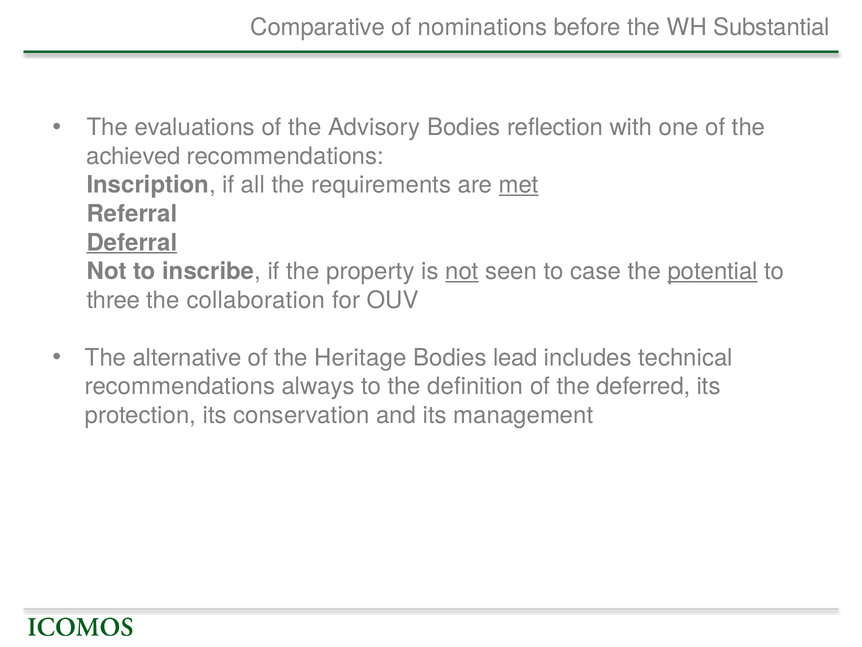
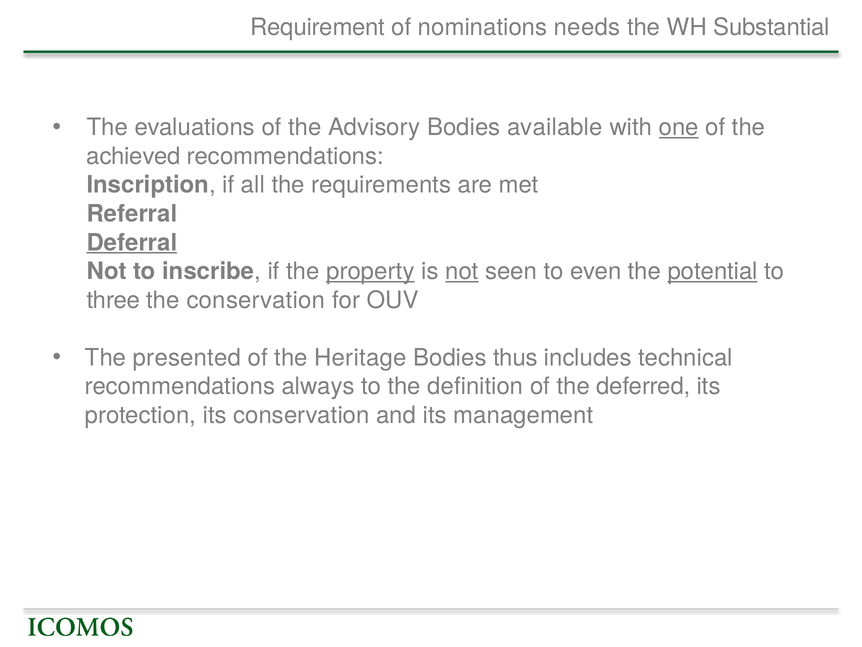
Comparative: Comparative -> Requirement (318, 28)
before: before -> needs (587, 28)
reflection: reflection -> available (555, 127)
one underline: none -> present (679, 127)
met underline: present -> none (519, 185)
property underline: none -> present (370, 271)
case: case -> even (596, 271)
the collaboration: collaboration -> conservation (256, 300)
alternative: alternative -> presented (187, 357)
lead: lead -> thus (515, 357)
